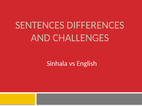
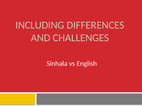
SENTENCES: SENTENCES -> INCLUDING (40, 25)
